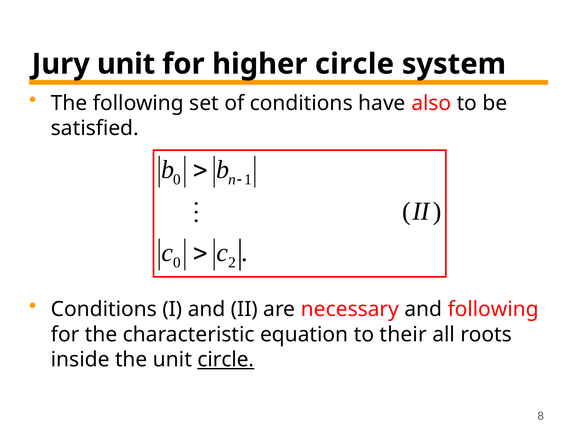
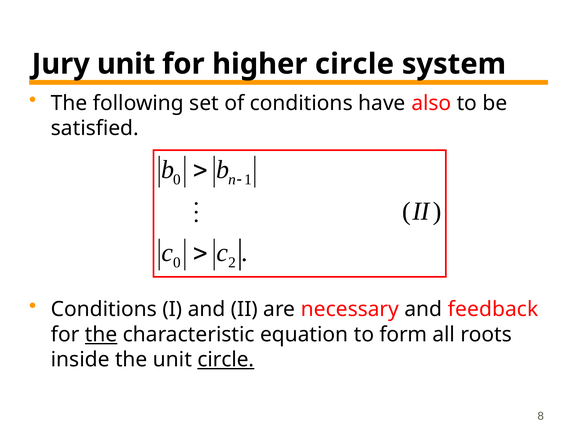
and following: following -> feedback (493, 310)
the underline: none -> present (101, 335)
their: their -> form (403, 335)
